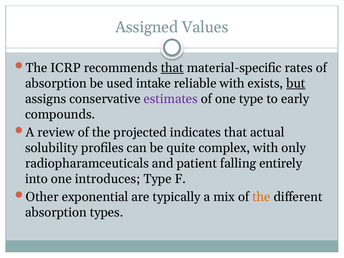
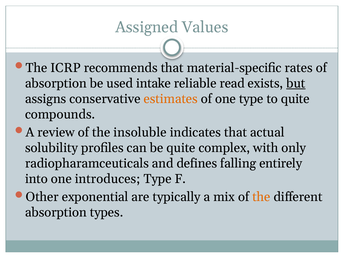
that underline: present -> none (172, 68)
reliable with: with -> read (232, 83)
estimates colour: purple -> orange (171, 99)
to early: early -> quite (295, 99)
projected: projected -> insoluble (140, 132)
patient: patient -> defines (197, 163)
